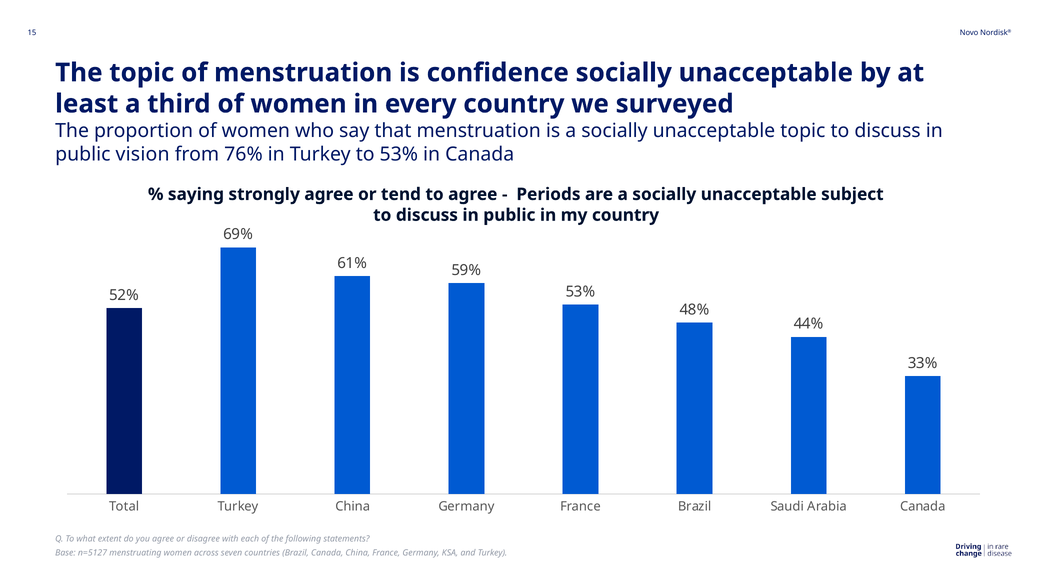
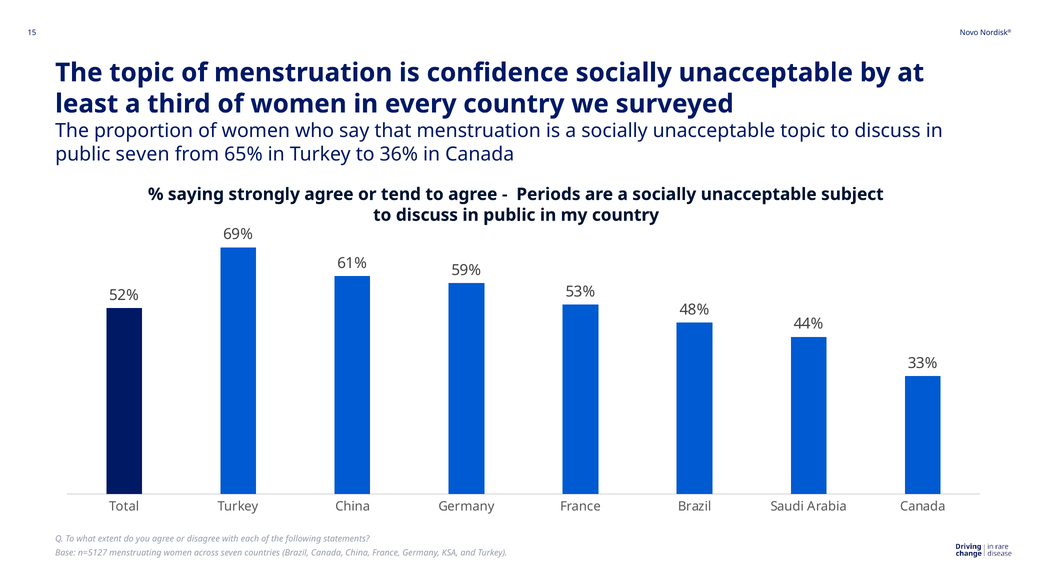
public vision: vision -> seven (143, 154)
76%: 76% -> 65% (243, 154)
to 53%: 53% -> 36% (399, 154)
